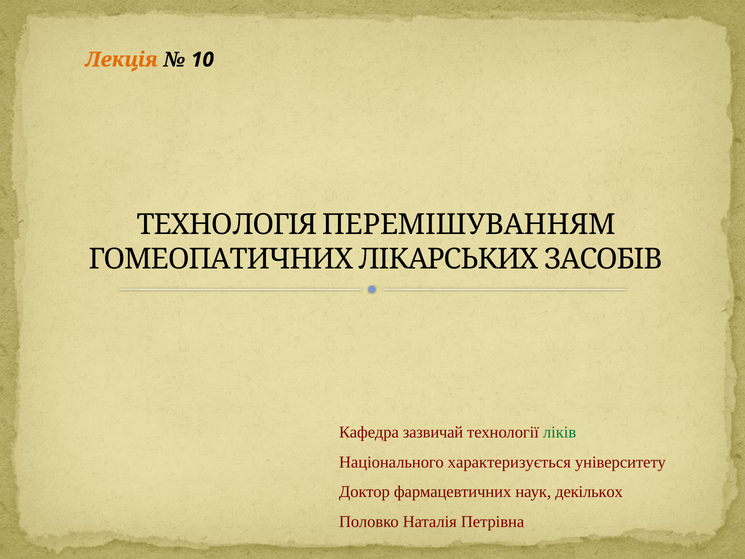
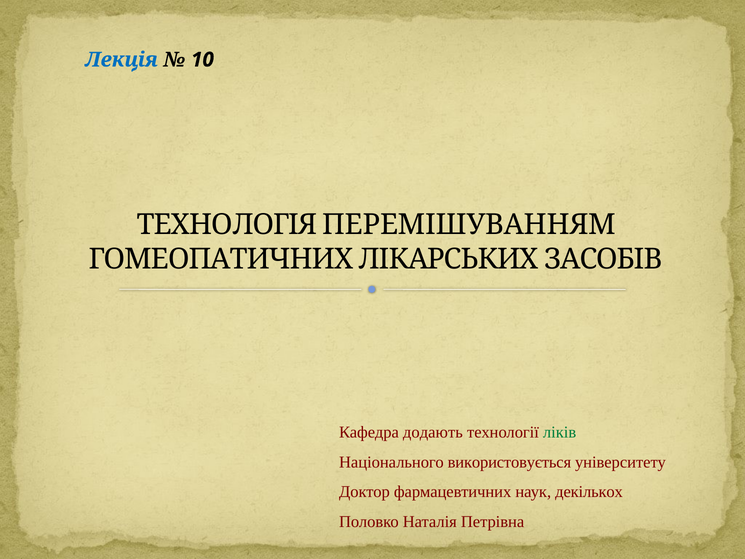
Лекція colour: orange -> blue (122, 60)
зазвичай: зазвичай -> додають (433, 432)
характеризується: характеризується -> використовується (509, 462)
